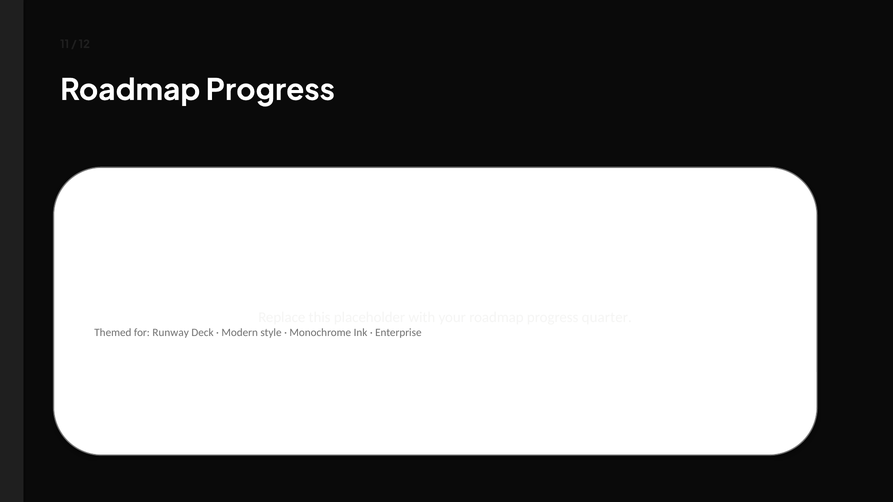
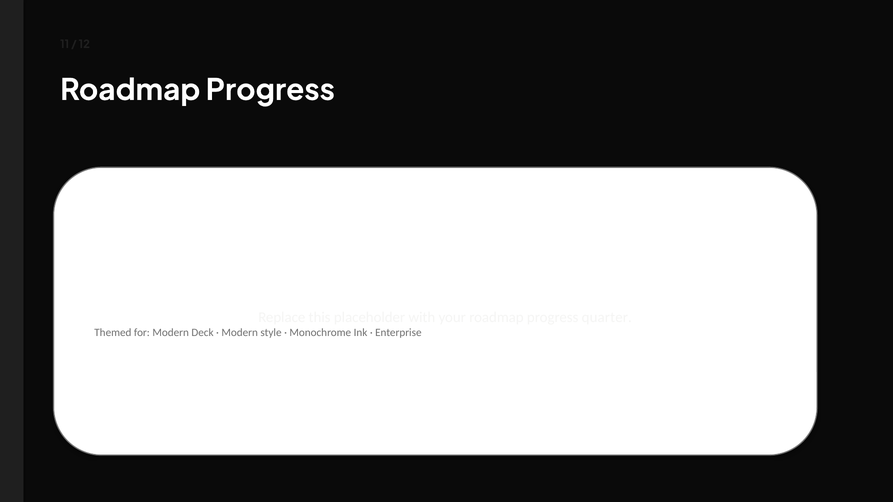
for Runway: Runway -> Modern (171, 333)
